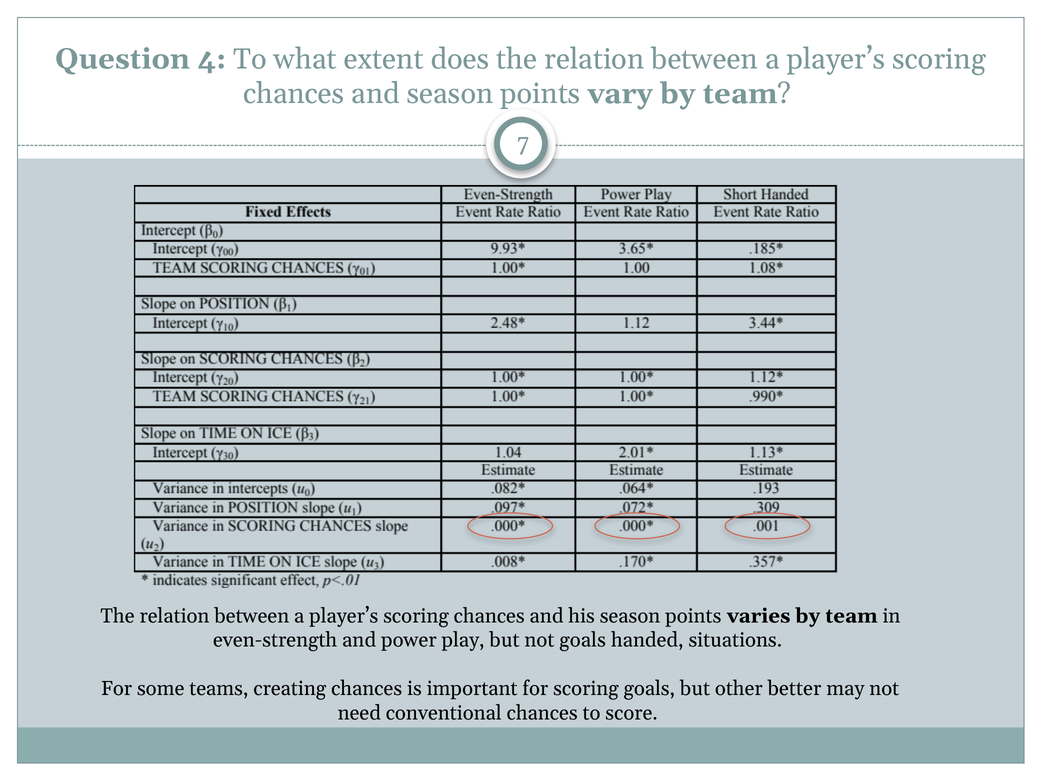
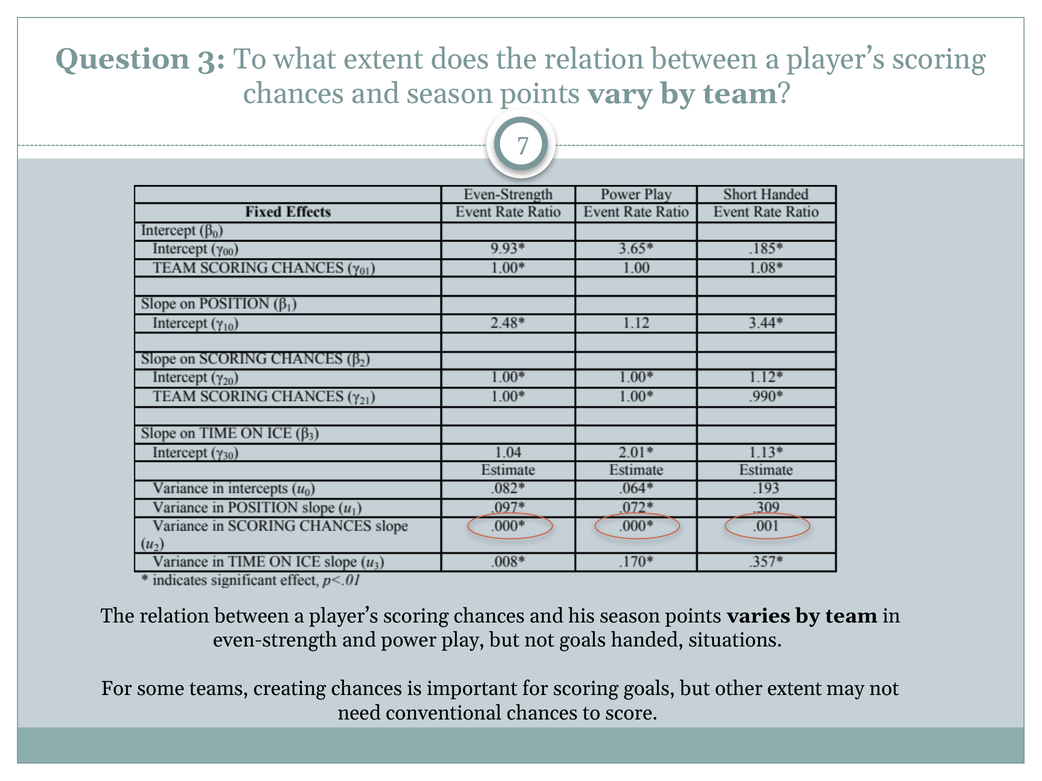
4: 4 -> 3 (212, 59)
other better: better -> extent (795, 689)
